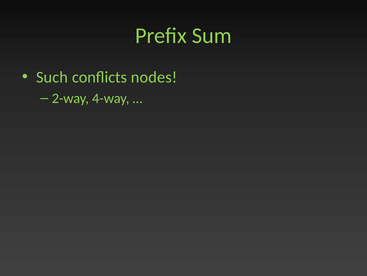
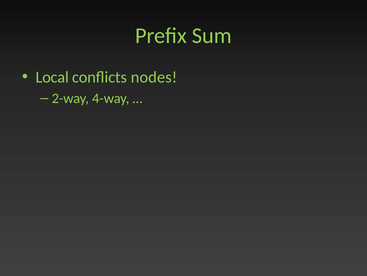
Such: Such -> Local (52, 77)
